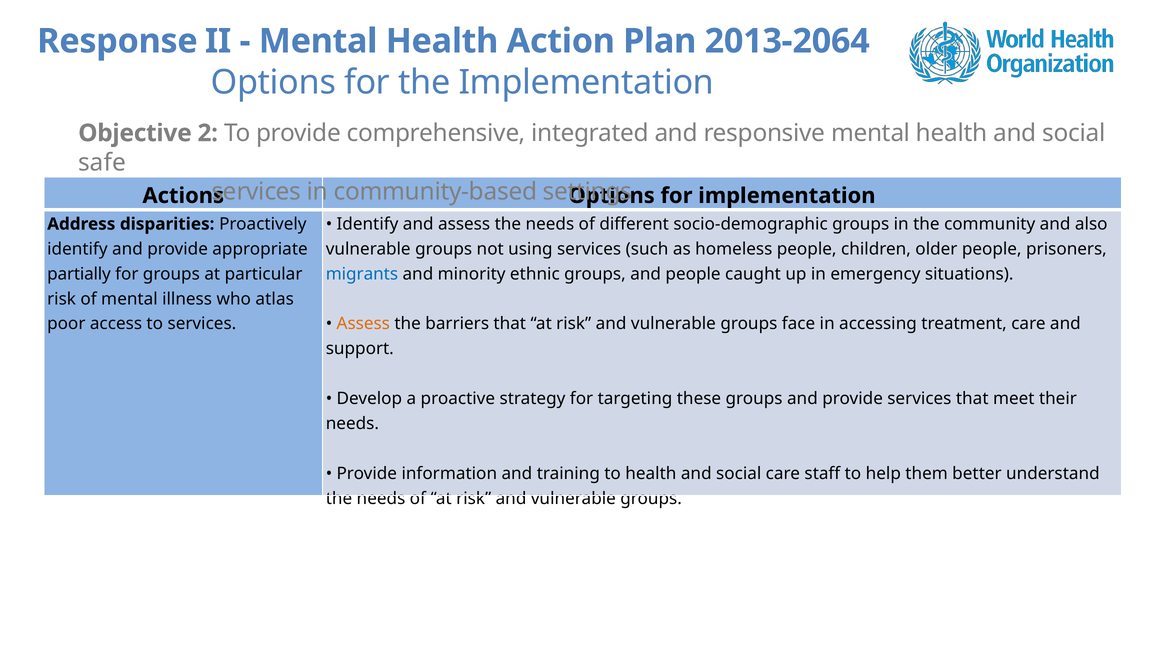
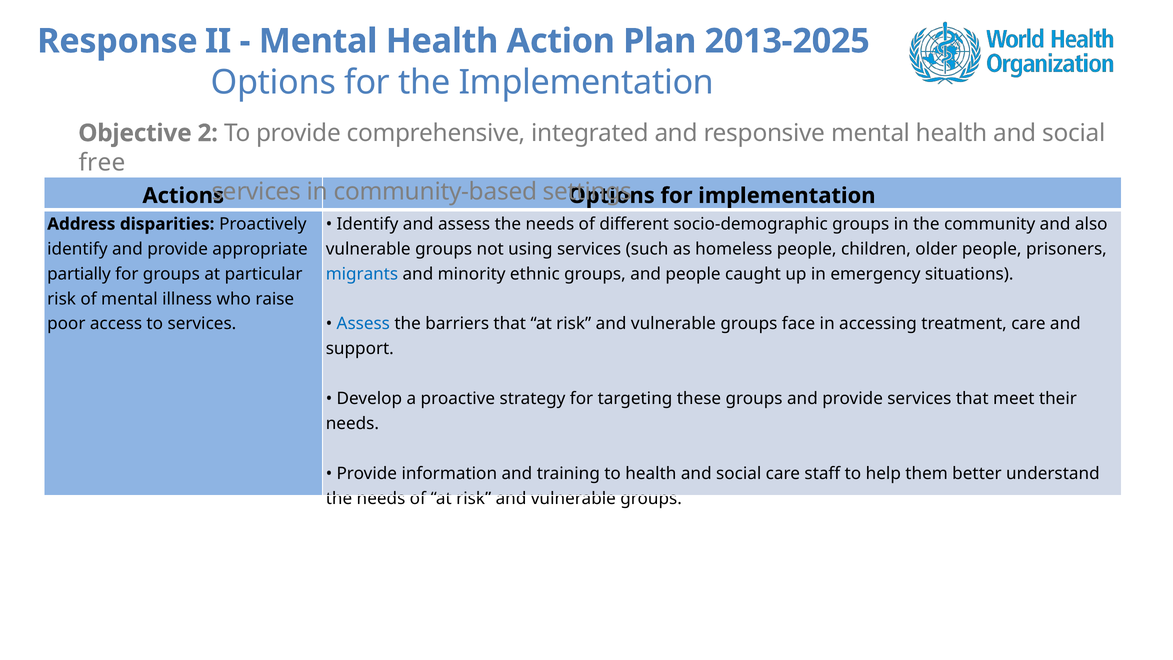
2013-2064: 2013-2064 -> 2013-2025 (787, 41)
safe: safe -> free (102, 162)
atlas: atlas -> raise (275, 299)
Assess colour: orange -> blue (363, 324)
